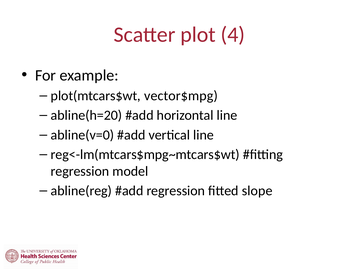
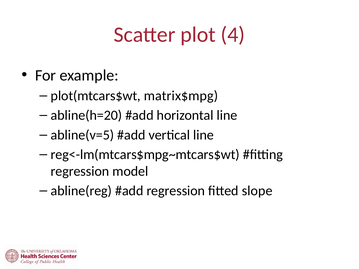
vector$mpg: vector$mpg -> matrix$mpg (181, 96)
abline(v=0: abline(v=0 -> abline(v=5 (82, 135)
